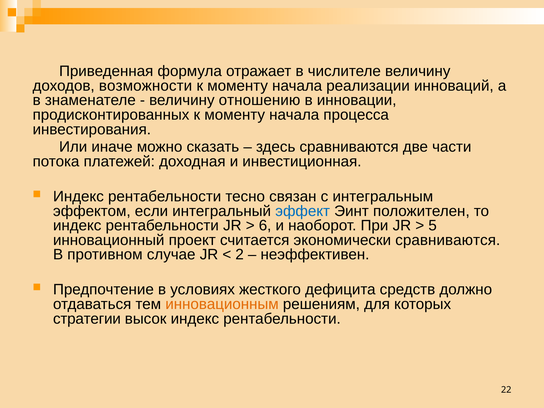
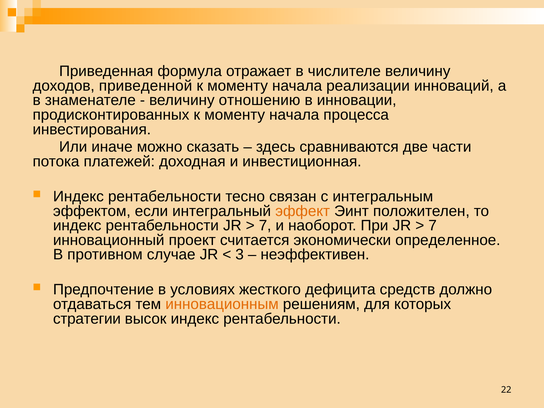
возможности: возможности -> приведенной (146, 86)
эффект colour: blue -> orange (303, 211)
6: 6 -> 7 (265, 226)
5: 5 -> 7 (433, 226)
экономически сравниваются: сравниваются -> определенное (448, 240)
2: 2 -> 3 (240, 255)
